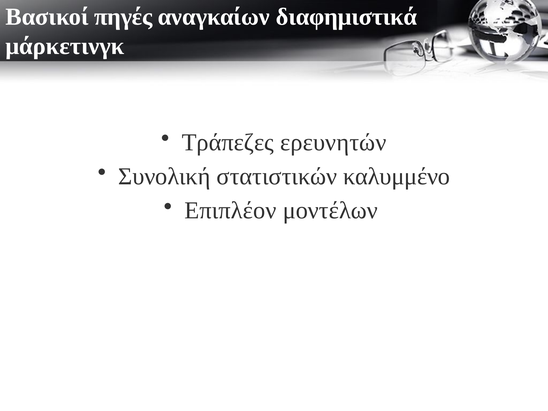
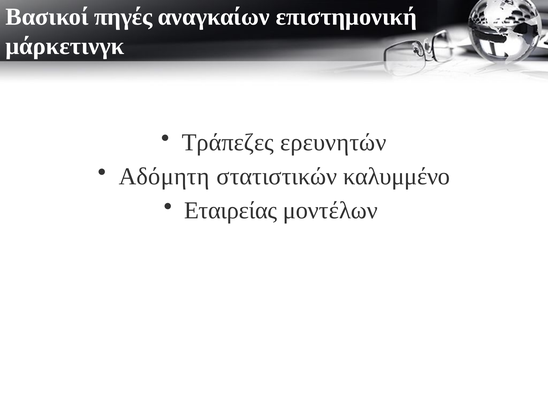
διαφημιστικά: διαφημιστικά -> επιστημονική (346, 17)
Συνολική: Συνολική -> Αδόμητη (164, 176)
Επιπλέον: Επιπλέον -> Εταιρείας (231, 211)
